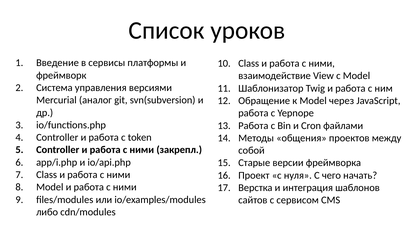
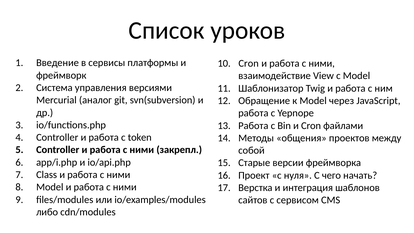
Class: Class -> Cron (249, 63)
